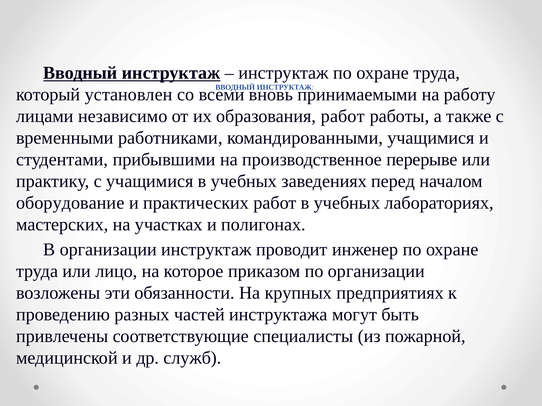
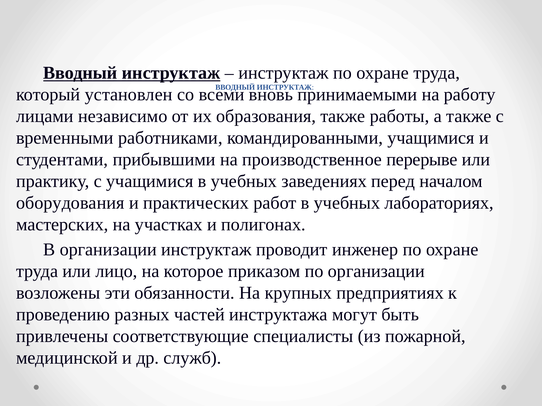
образования работ: работ -> также (343, 116)
оборудование: оборудование -> оборудования (70, 203)
